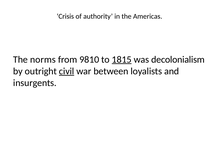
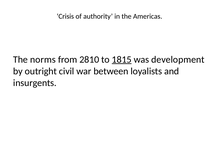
9810: 9810 -> 2810 (89, 60)
decolonialism: decolonialism -> development (178, 60)
civil underline: present -> none (67, 71)
